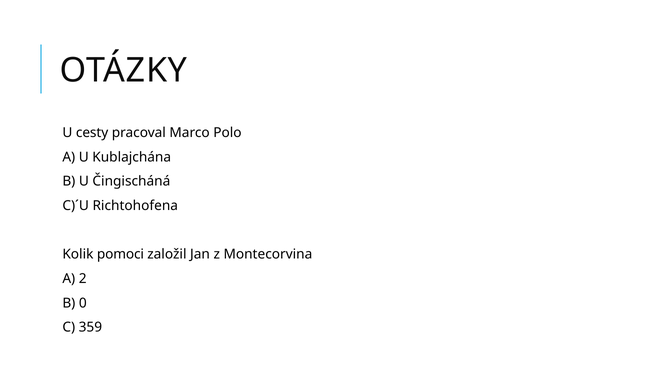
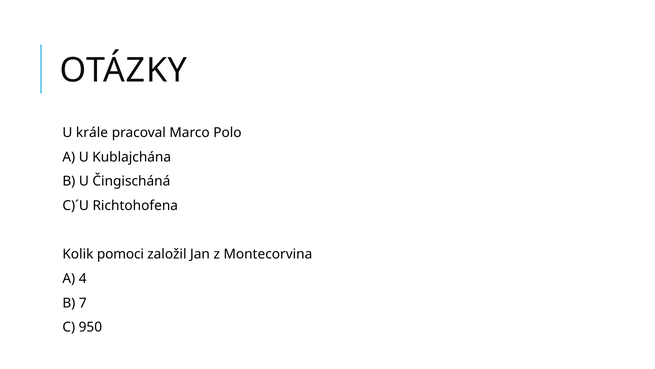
cesty: cesty -> krále (92, 133)
2: 2 -> 4 (83, 278)
0: 0 -> 7 (83, 303)
359: 359 -> 950 (90, 327)
